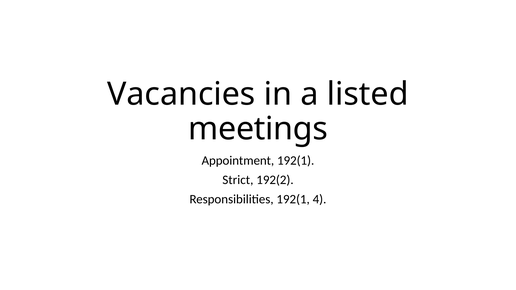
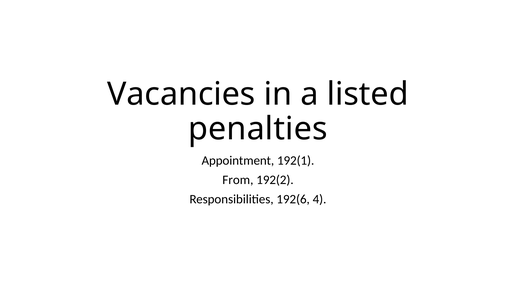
meetings: meetings -> penalties (258, 129)
Strict: Strict -> From (238, 180)
Responsibilities 192(1: 192(1 -> 192(6 (293, 199)
